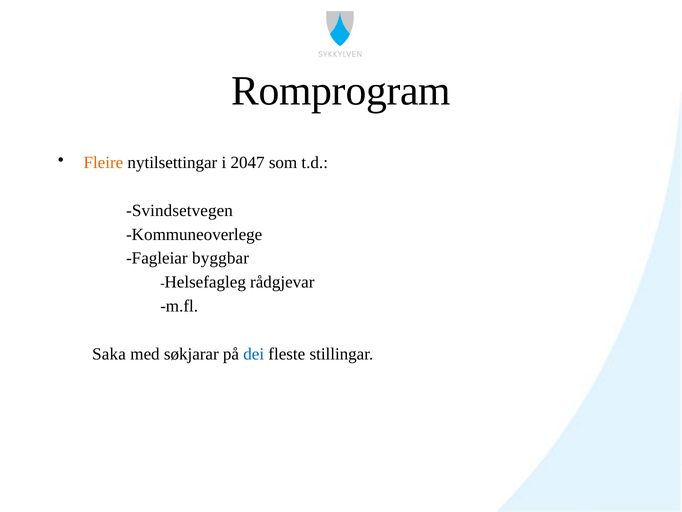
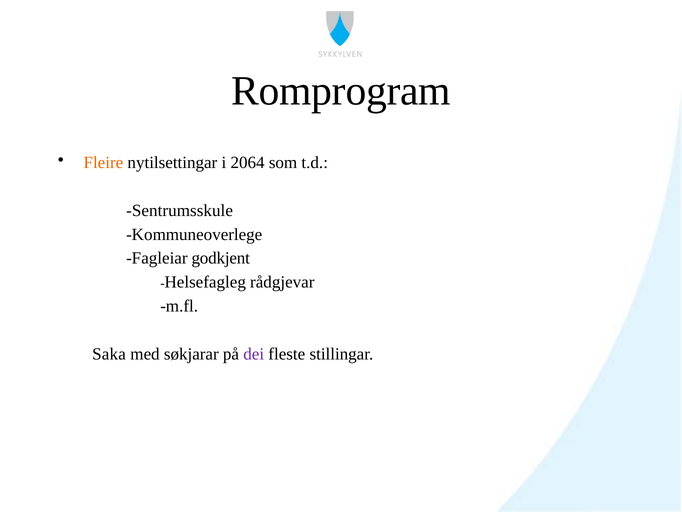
2047: 2047 -> 2064 (248, 163)
Svindsetvegen: Svindsetvegen -> Sentrumsskule (180, 210)
byggbar: byggbar -> godkjent (221, 258)
dei colour: blue -> purple (254, 354)
